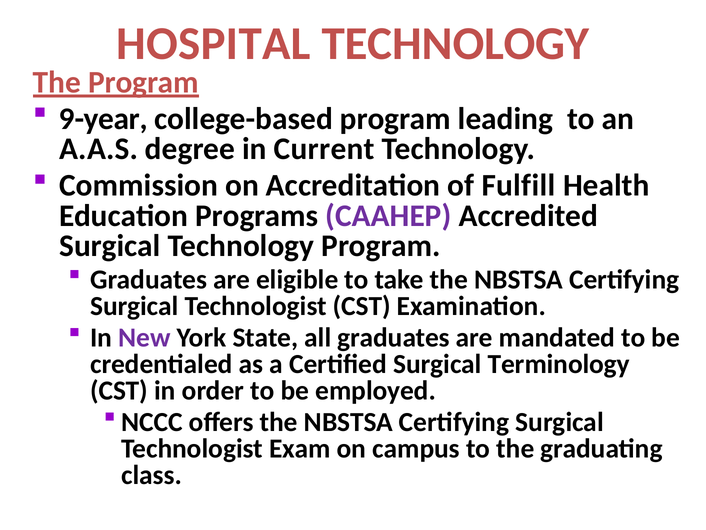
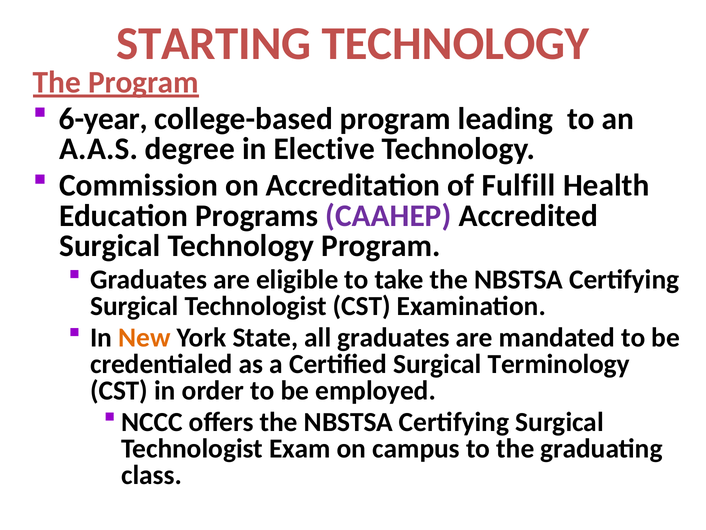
HOSPITAL: HOSPITAL -> STARTING (214, 44)
9-year: 9-year -> 6-year (103, 119)
Current: Current -> Elective (324, 149)
New colour: purple -> orange (144, 338)
